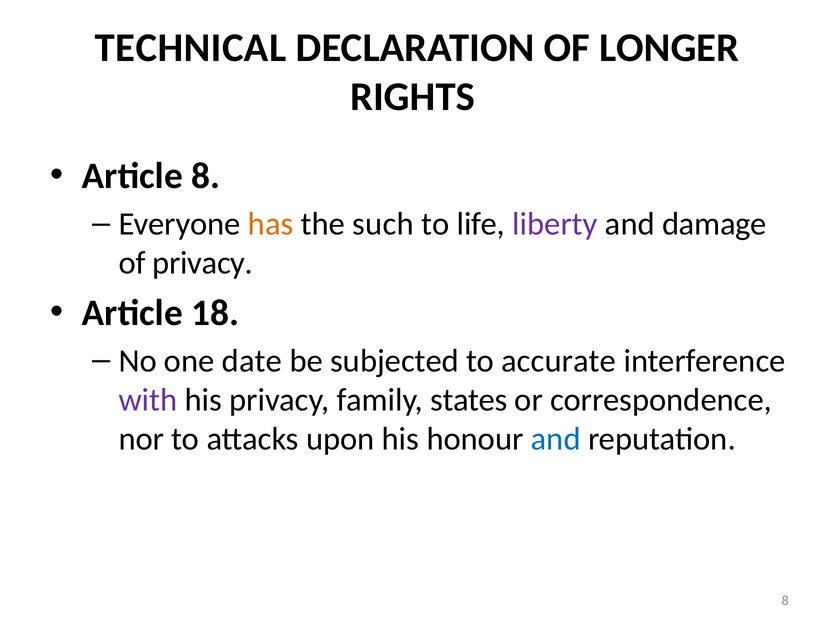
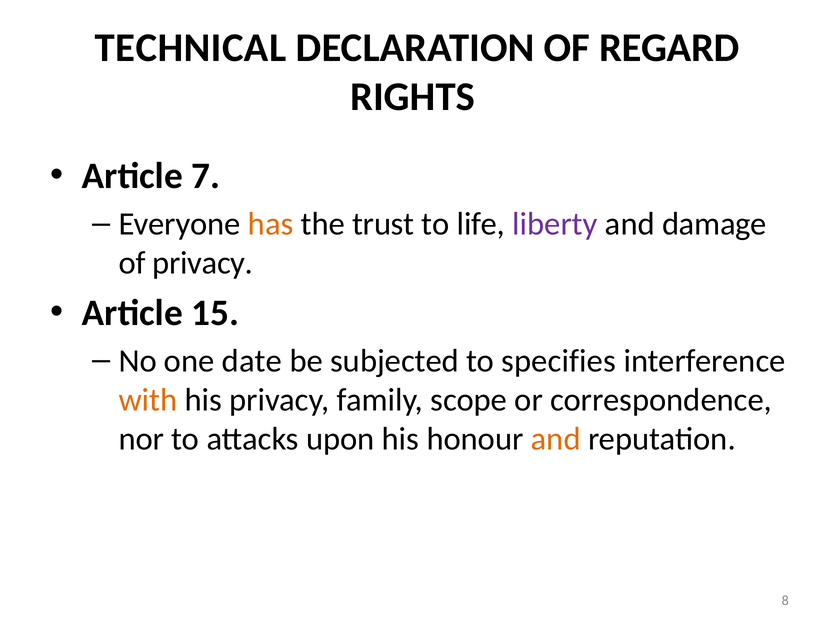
LONGER: LONGER -> REGARD (669, 48)
Article 8: 8 -> 7 (206, 176)
such: such -> trust (383, 224)
18: 18 -> 15 (215, 313)
accurate: accurate -> specifies (559, 361)
with colour: purple -> orange (148, 400)
states: states -> scope (469, 400)
and colour: blue -> orange (556, 439)
